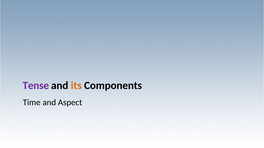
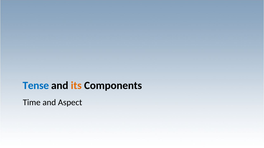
Tense colour: purple -> blue (36, 86)
